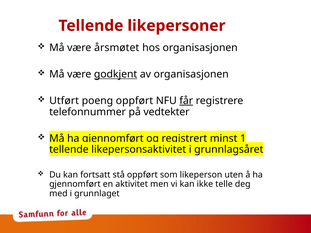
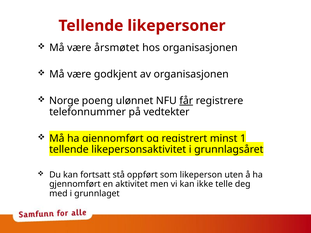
godkjent underline: present -> none (116, 74)
Utført: Utført -> Norge (64, 101)
poeng oppført: oppført -> ulønnet (135, 101)
